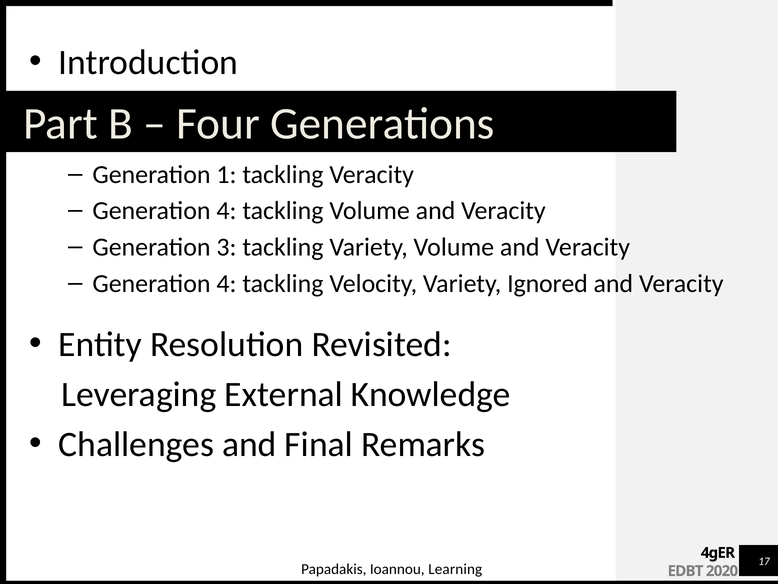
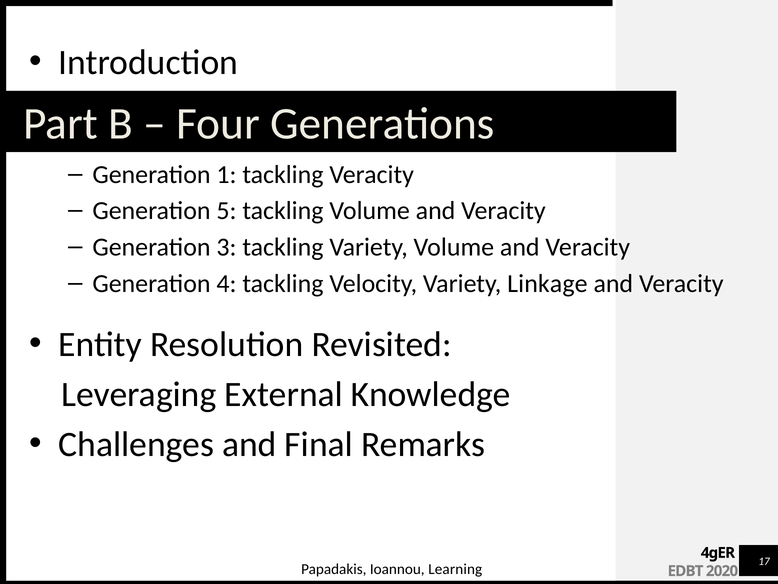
4: 4 -> 5 (226, 211)
Ignored: Ignored -> Linkage (547, 283)
